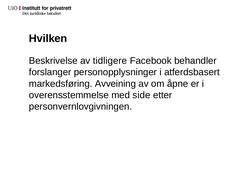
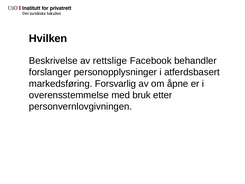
tidligere: tidligere -> rettslige (110, 61)
Avveining: Avveining -> Forsvarlig (115, 84)
side: side -> bruk (142, 95)
